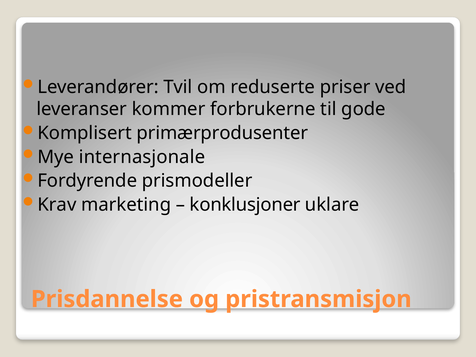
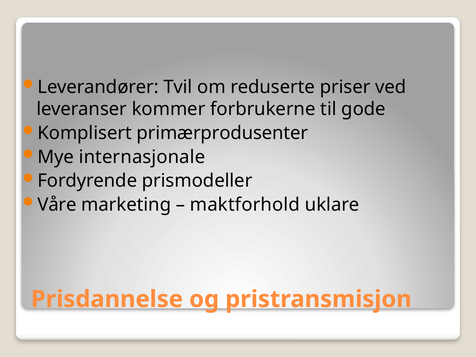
Krav: Krav -> Våre (57, 205)
konklusjoner: konklusjoner -> maktforhold (245, 205)
